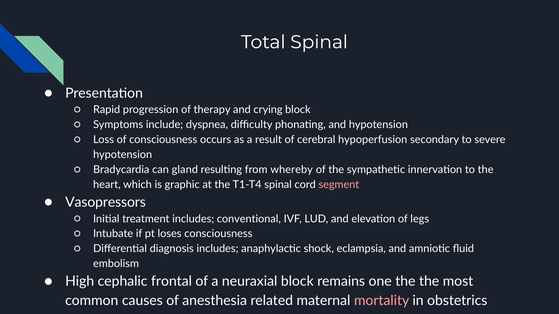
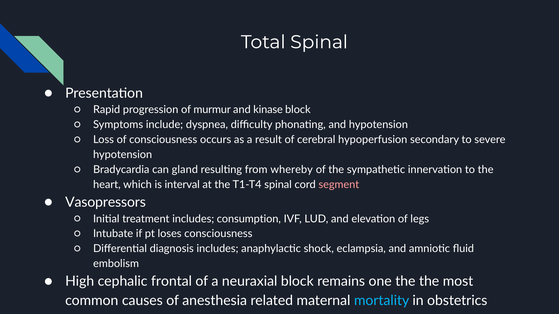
therapy: therapy -> murmur (212, 110)
crying: crying -> kinase (268, 110)
graphic: graphic -> interval (182, 185)
conventional: conventional -> consumption (249, 219)
mortality colour: pink -> light blue (382, 301)
